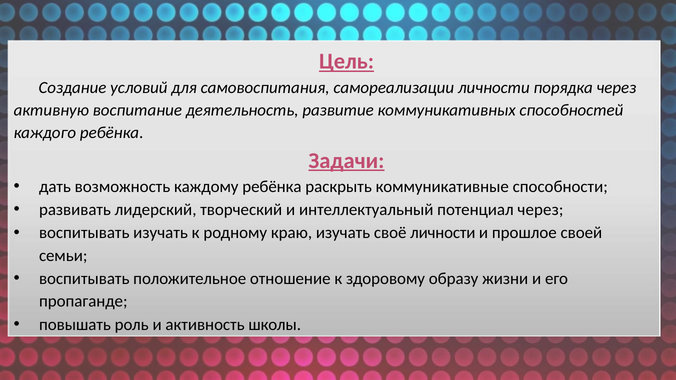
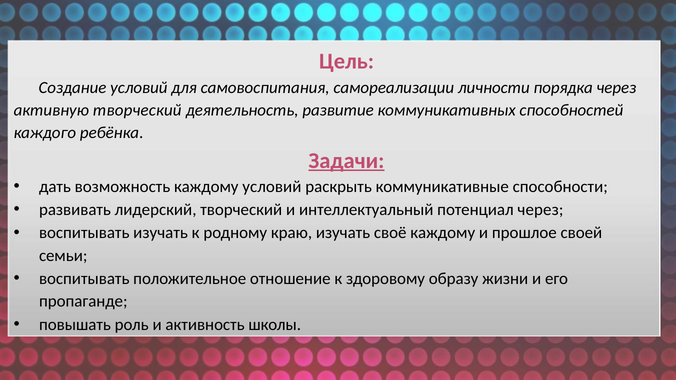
Цель underline: present -> none (347, 61)
активную воспитание: воспитание -> творческий (137, 110)
каждому ребёнка: ребёнка -> условий (272, 187)
своё личности: личности -> каждому (443, 233)
